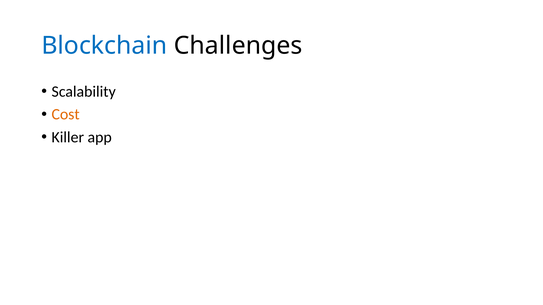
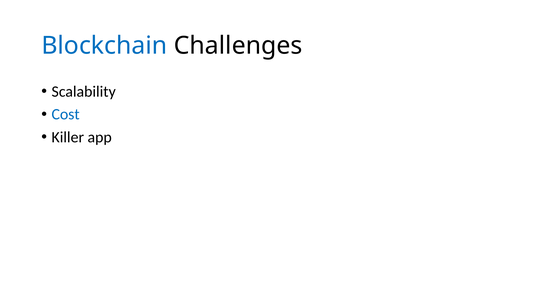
Cost colour: orange -> blue (66, 115)
